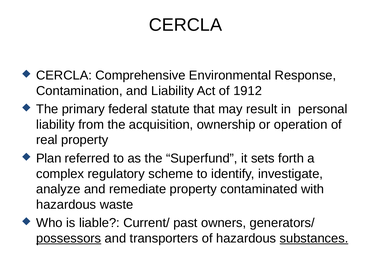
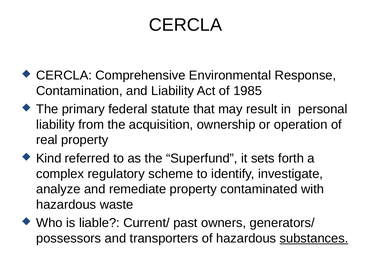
1912: 1912 -> 1985 (248, 91)
Plan: Plan -> Kind (49, 158)
possessors underline: present -> none (69, 239)
